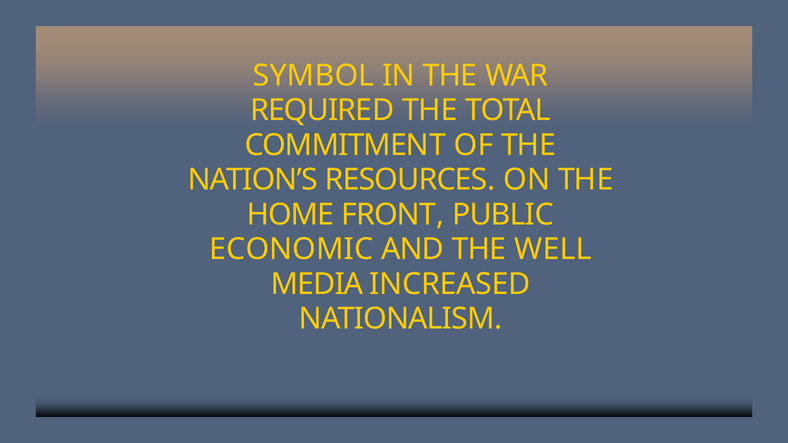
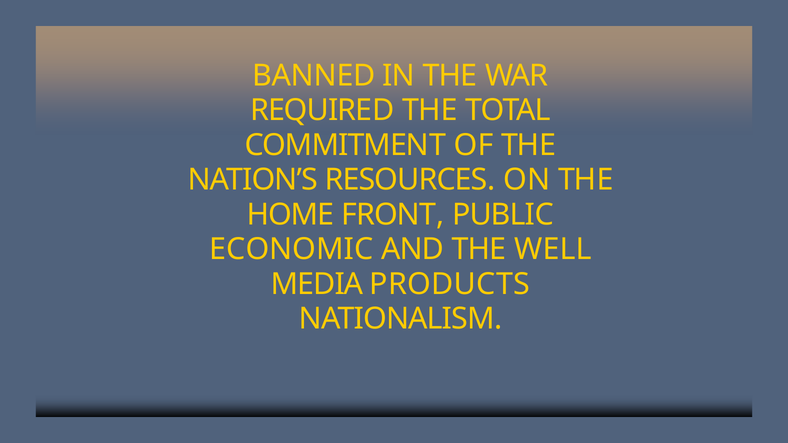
SYMBOL: SYMBOL -> BANNED (314, 76)
INCREASED: INCREASED -> PRODUCTS (450, 284)
